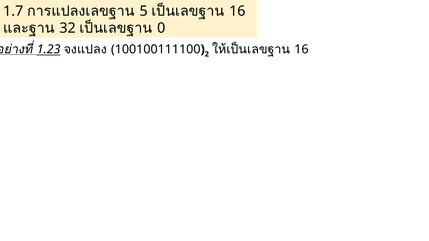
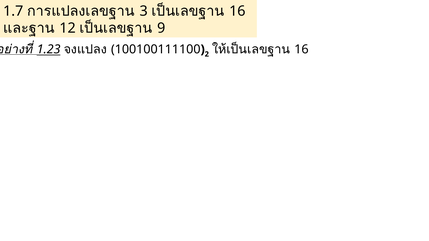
5: 5 -> 3 (144, 11)
32: 32 -> 12 (68, 28)
0: 0 -> 9 (161, 28)
